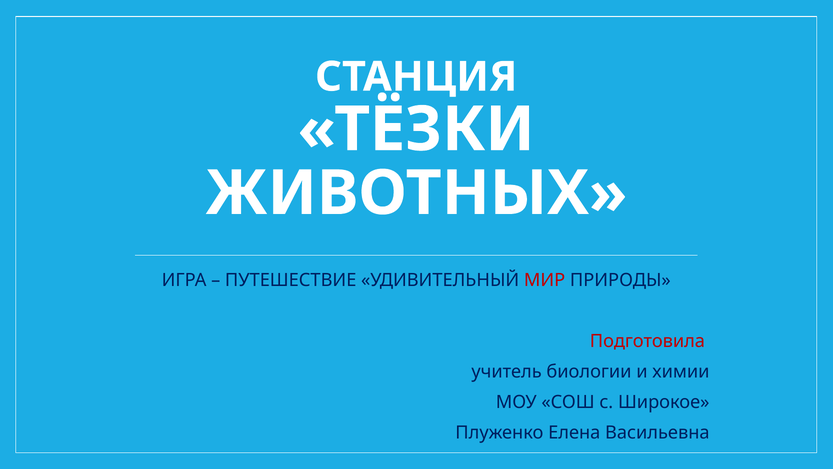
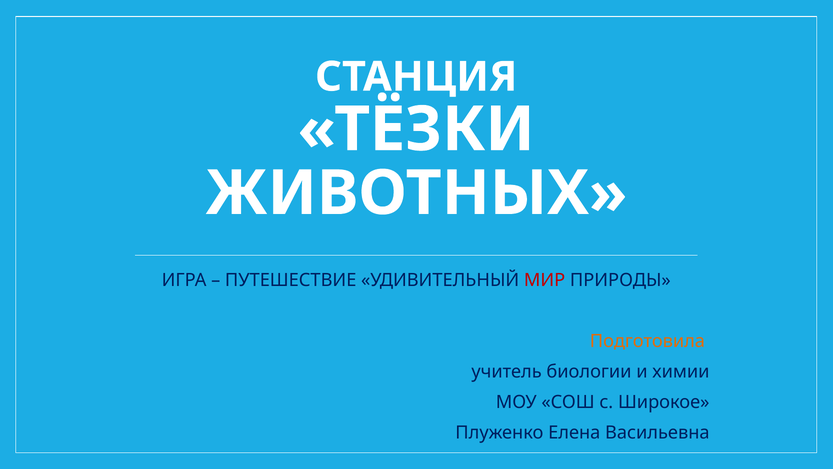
Подготовила colour: red -> orange (647, 341)
